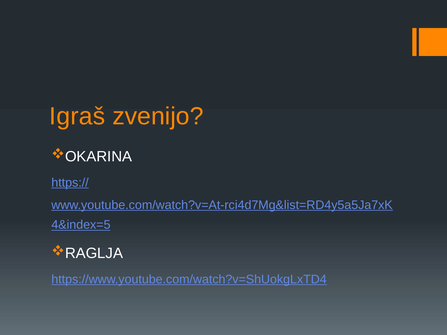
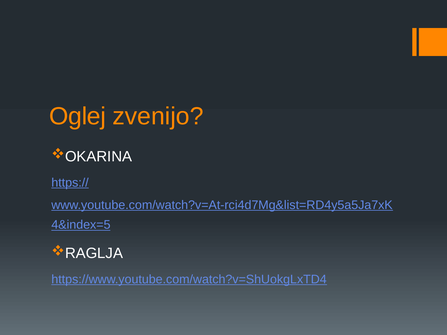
Igraš: Igraš -> Oglej (78, 117)
